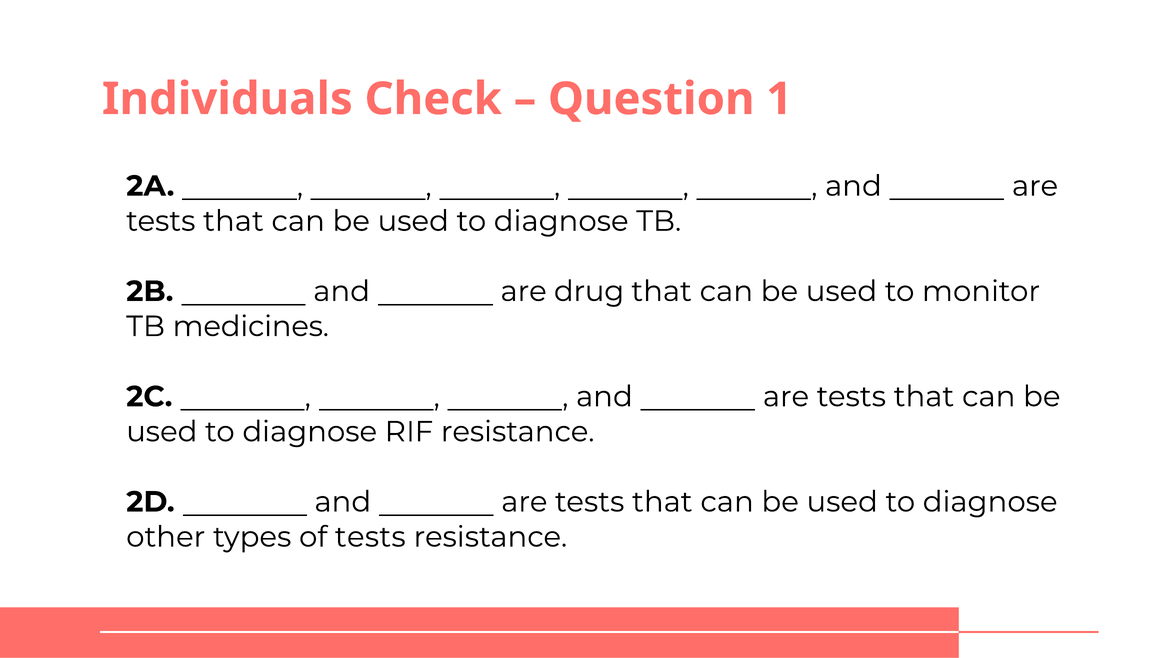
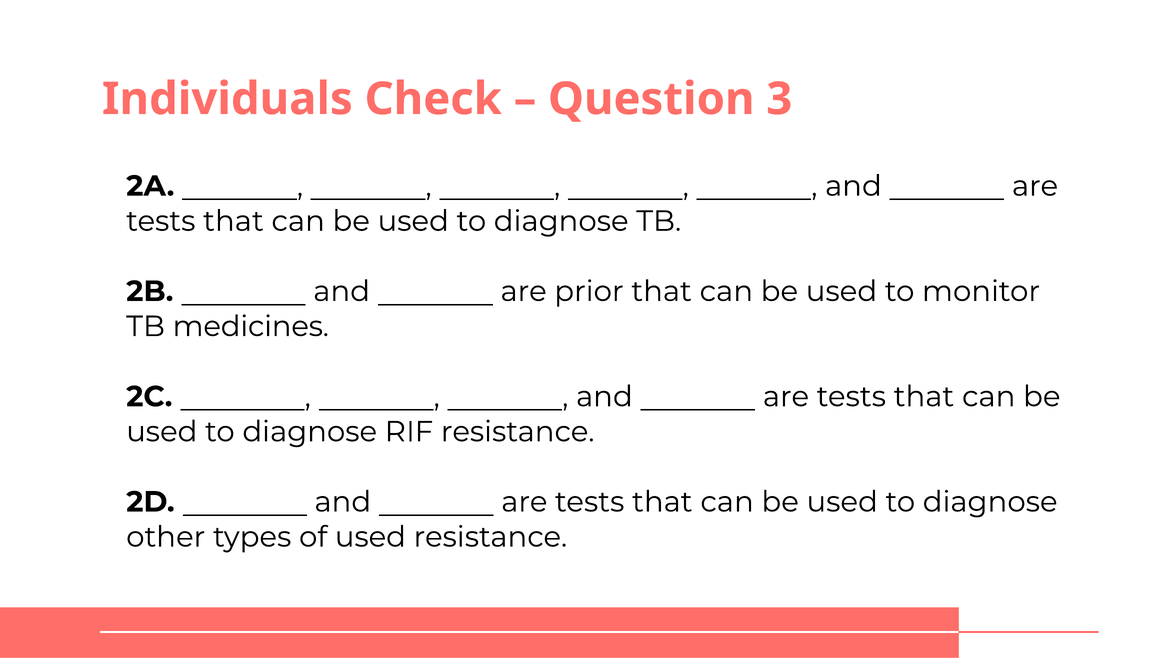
1: 1 -> 3 (779, 99)
drug: drug -> prior (589, 291)
of tests: tests -> used (370, 537)
